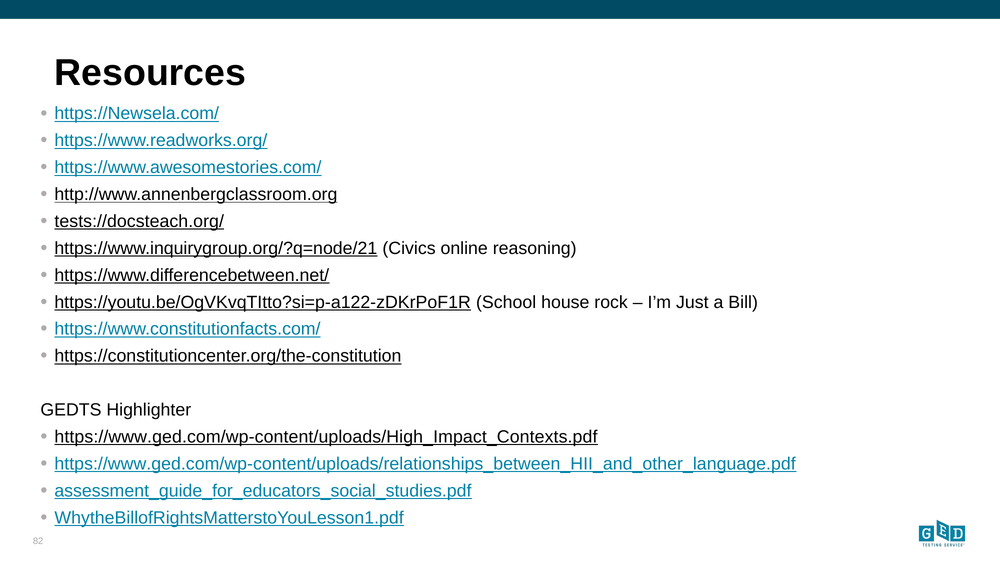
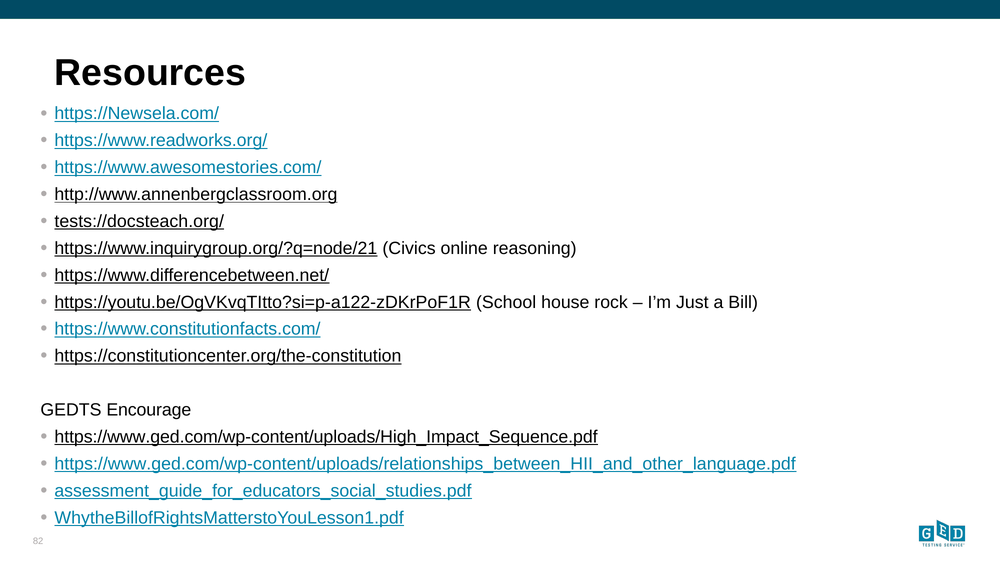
Highlighter: Highlighter -> Encourage (149, 410)
https://www.ged.com/wp-content/uploads/High_Impact_Contexts.pdf: https://www.ged.com/wp-content/uploads/High_Impact_Contexts.pdf -> https://www.ged.com/wp-content/uploads/High_Impact_Sequence.pdf (326, 437)
